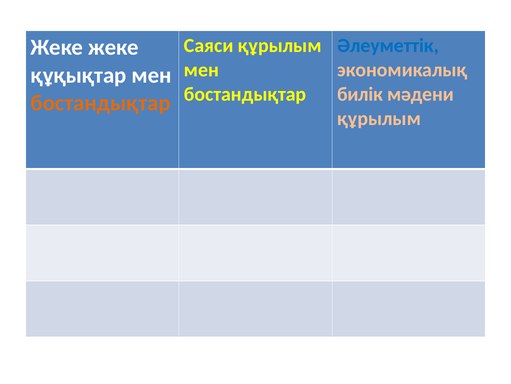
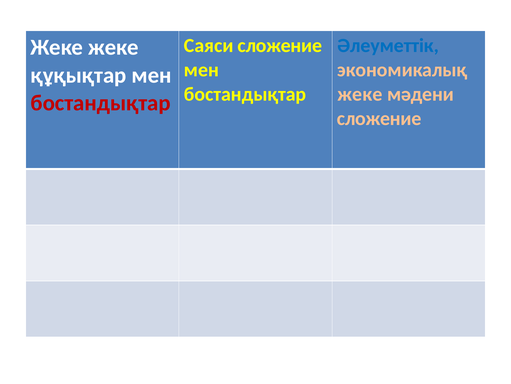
Саяси құрылым: құрылым -> сложение (280, 46)
билік: билік -> жеке (360, 94)
бостандықтар colour: orange -> red (101, 103)
құрылым: құрылым -> сложение (379, 118)
